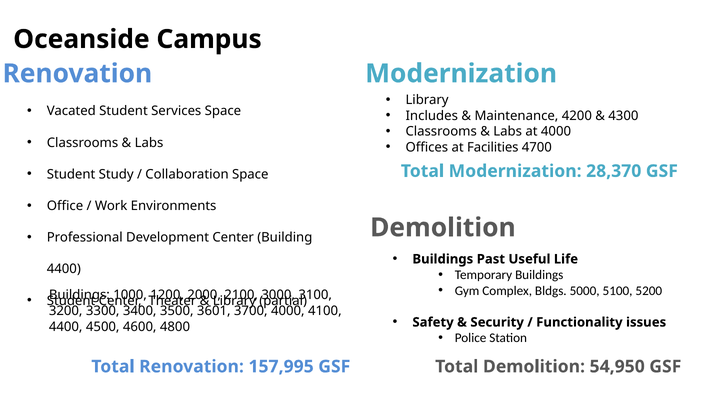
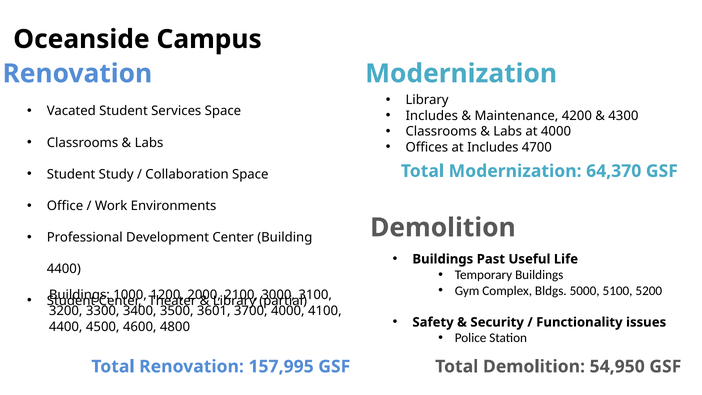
at Facilities: Facilities -> Includes (493, 147)
28,370: 28,370 -> 64,370 (614, 171)
